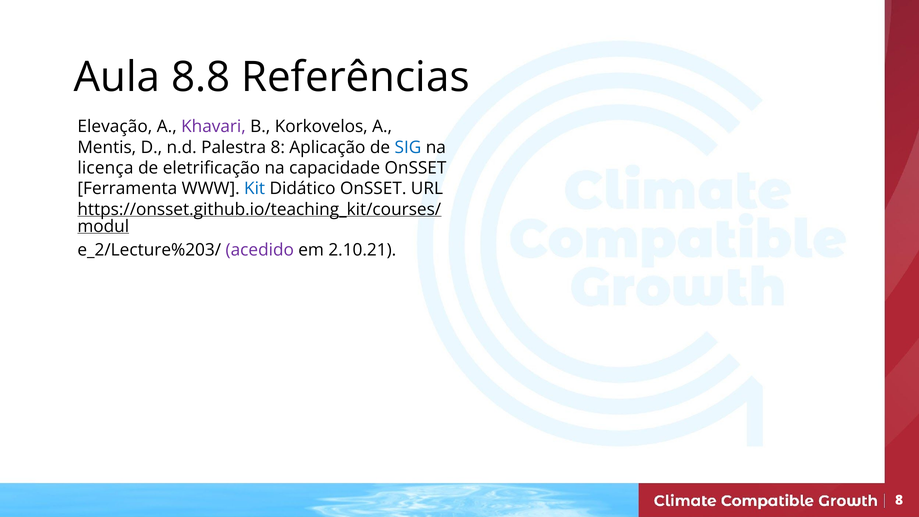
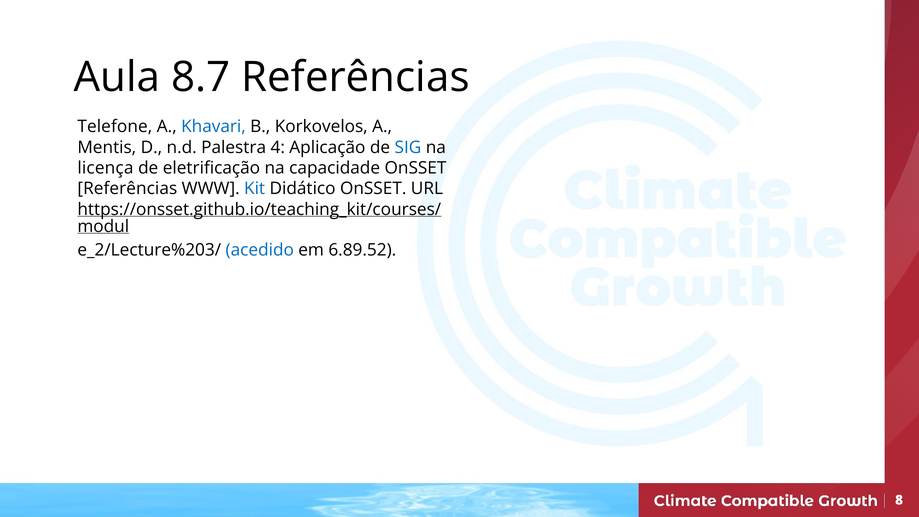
8.8: 8.8 -> 8.7 (201, 77)
Elevação: Elevação -> Telefone (115, 127)
Khavari colour: purple -> blue (213, 127)
8: 8 -> 4 (278, 147)
Ferramenta: Ferramenta -> Referências (127, 189)
acedido colour: purple -> blue (260, 250)
2.10.21: 2.10.21 -> 6.89.52 (362, 250)
